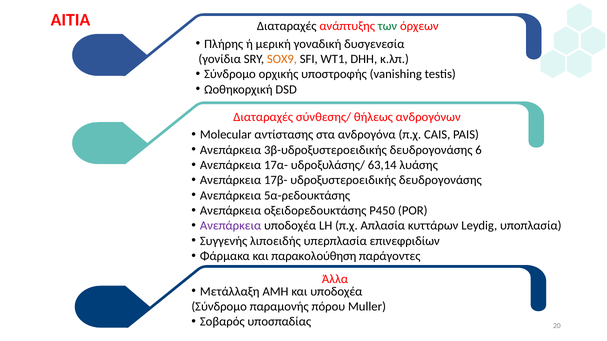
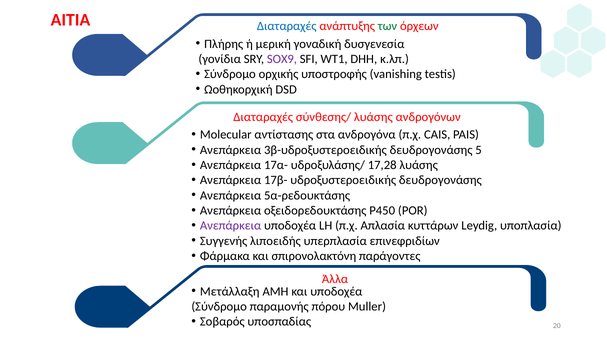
Διαταραχές colour: black -> blue (287, 26)
SOX9 colour: orange -> purple (282, 59)
σύνθεσης/ θήλεως: θήλεως -> λυάσης (373, 117)
6: 6 -> 5 (479, 150)
63,14: 63,14 -> 17,28 (382, 165)
παρακολούθηση: παρακολούθηση -> σπιρονολακτόνη (314, 256)
